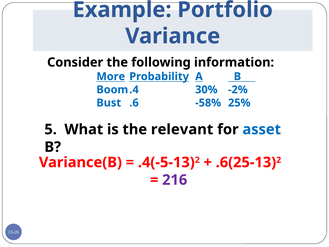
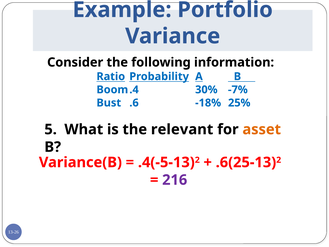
More: More -> Ratio (111, 76)
-2%: -2% -> -7% (238, 90)
-58%: -58% -> -18% (208, 103)
asset colour: blue -> orange (262, 129)
